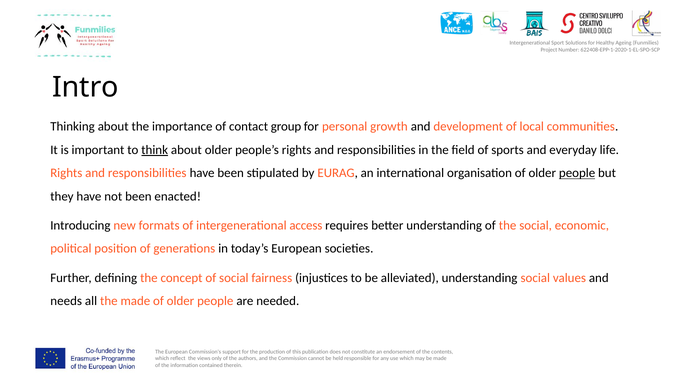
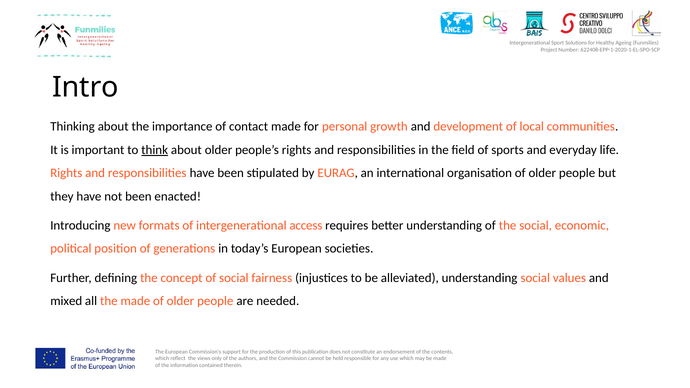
contact group: group -> made (286, 127)
people underline: present -> none (577, 173)
needs: needs -> mixed (66, 301)
